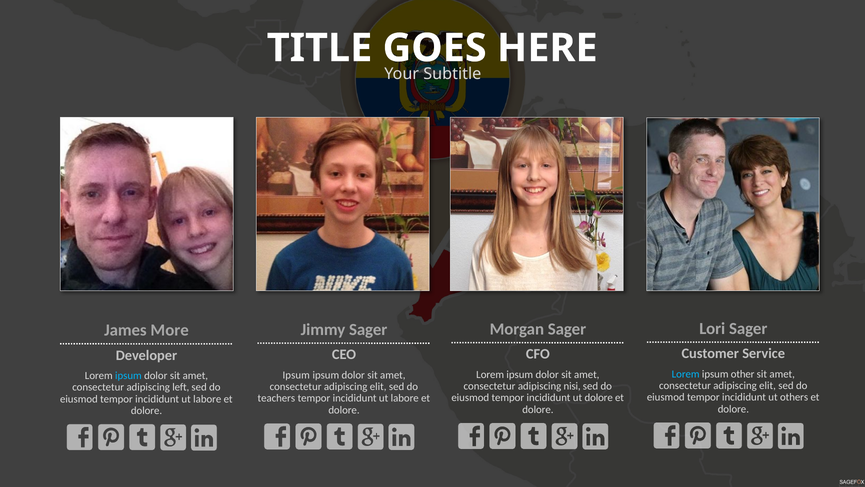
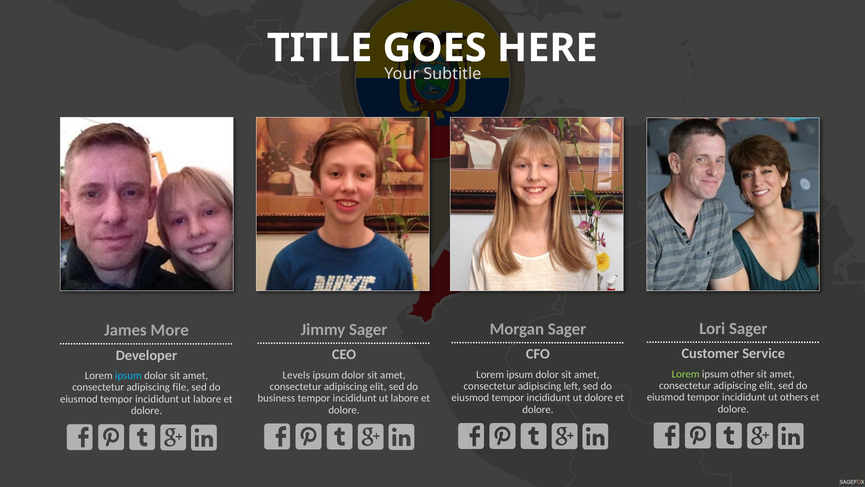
Lorem colour: light blue -> light green (686, 374)
Ipsum: Ipsum -> Levels (296, 375)
nisi: nisi -> left (572, 386)
left: left -> file (181, 387)
teachers: teachers -> business (276, 398)
